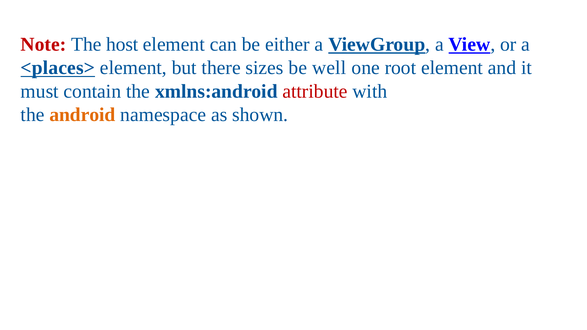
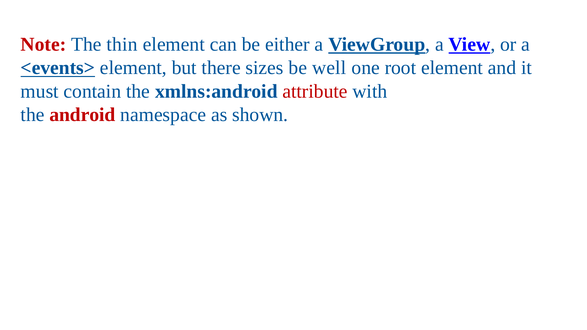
host: host -> thin (122, 44)
<places>: <places> -> <events> (58, 68)
android colour: orange -> red (82, 115)
